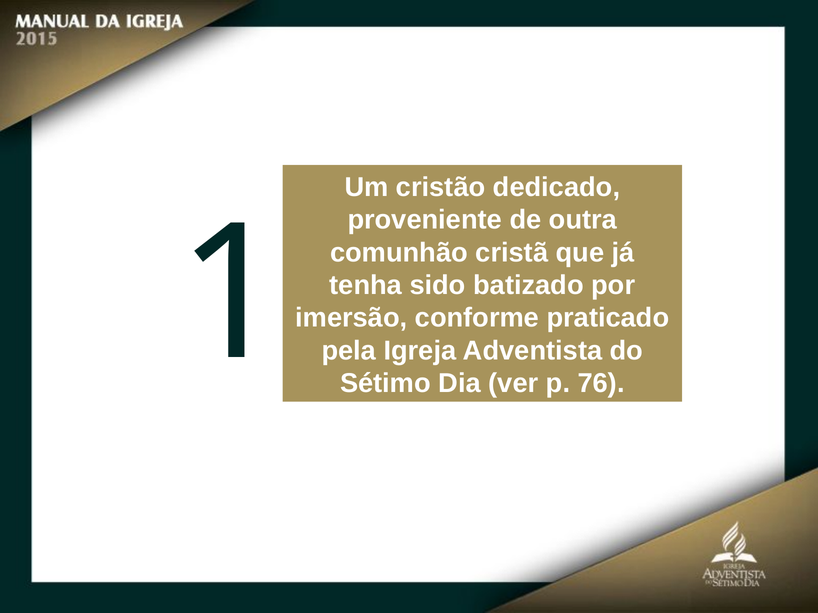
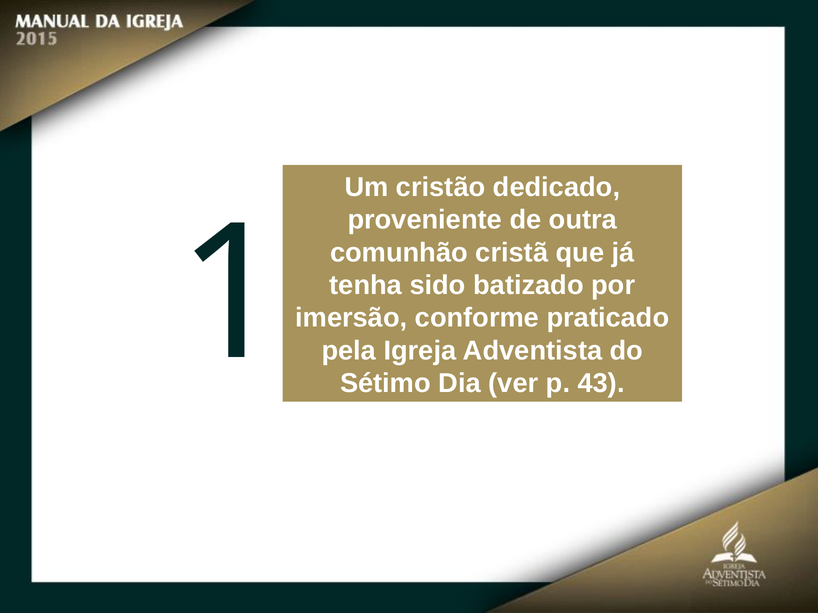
76: 76 -> 43 (601, 384)
